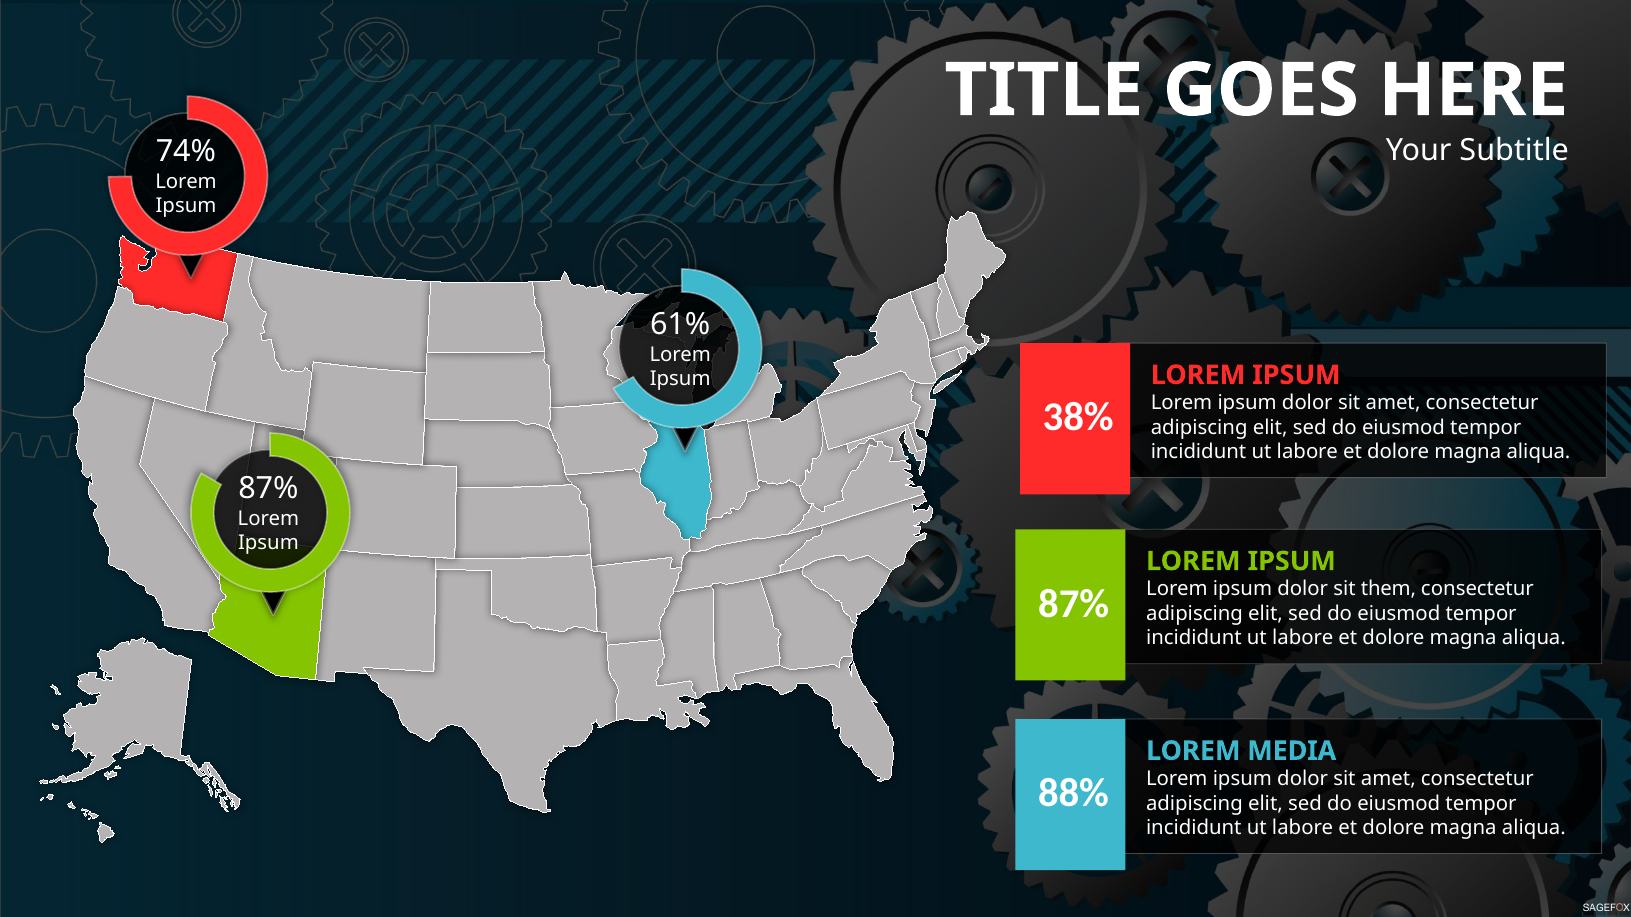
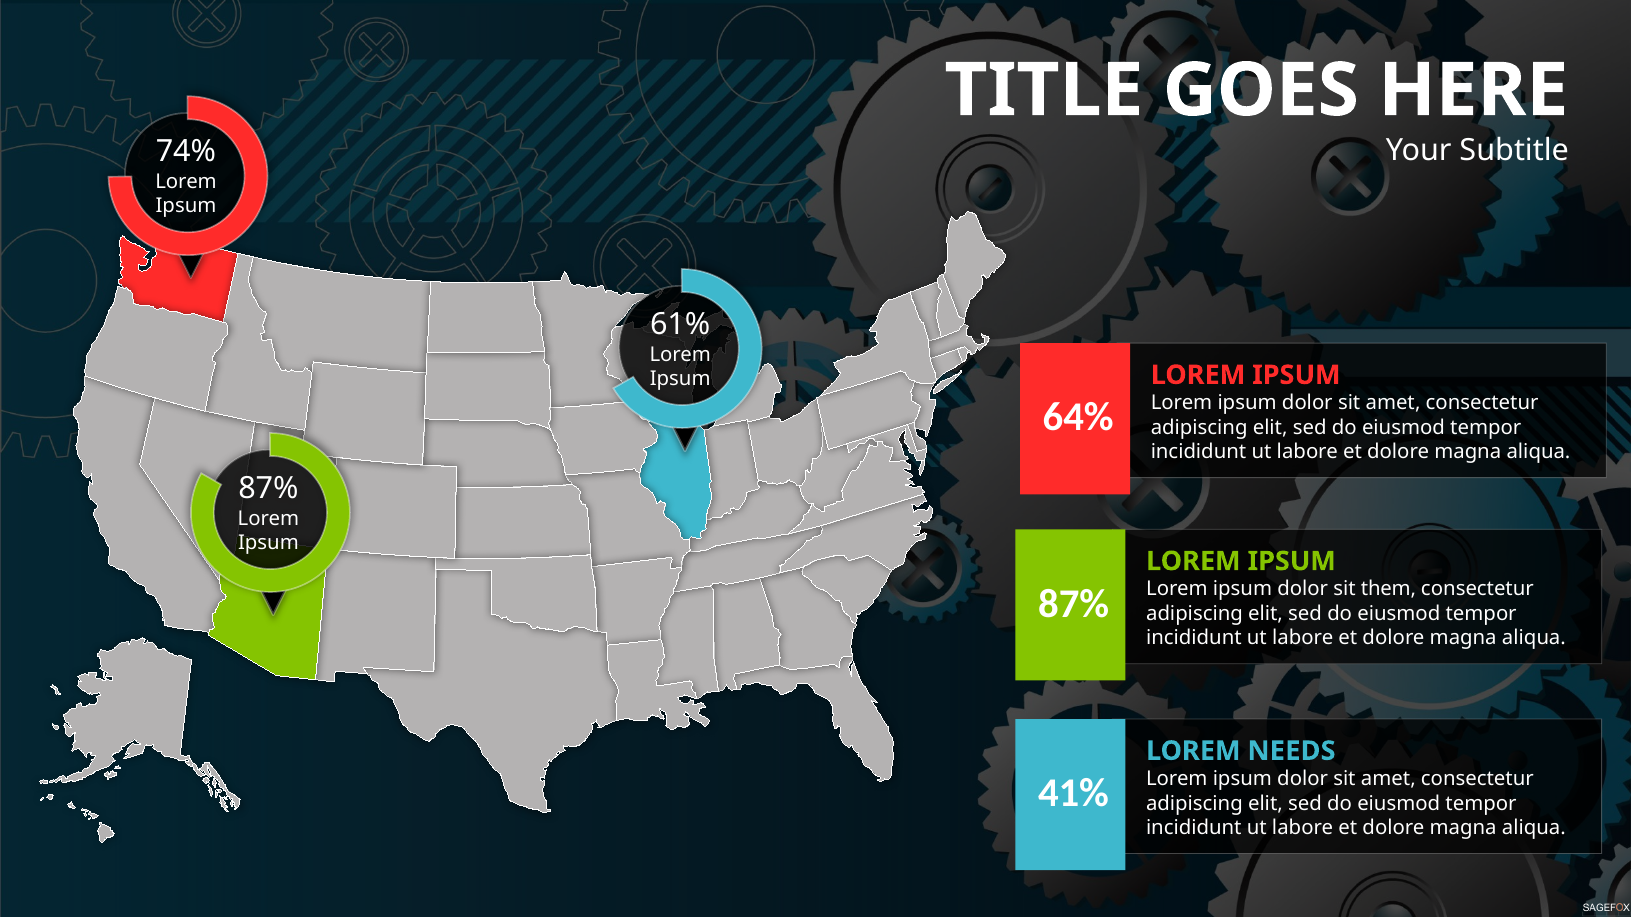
38%: 38% -> 64% (1078, 418)
MEDIA: MEDIA -> NEEDS (1292, 751)
88%: 88% -> 41% (1073, 794)
